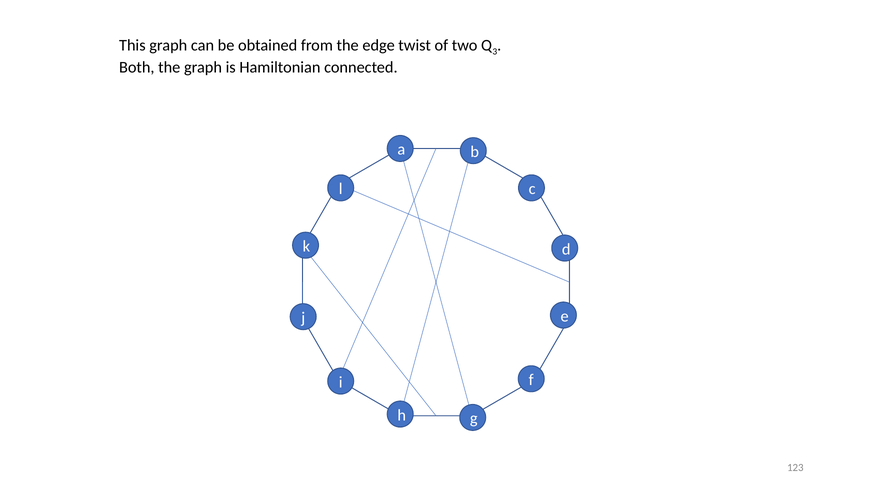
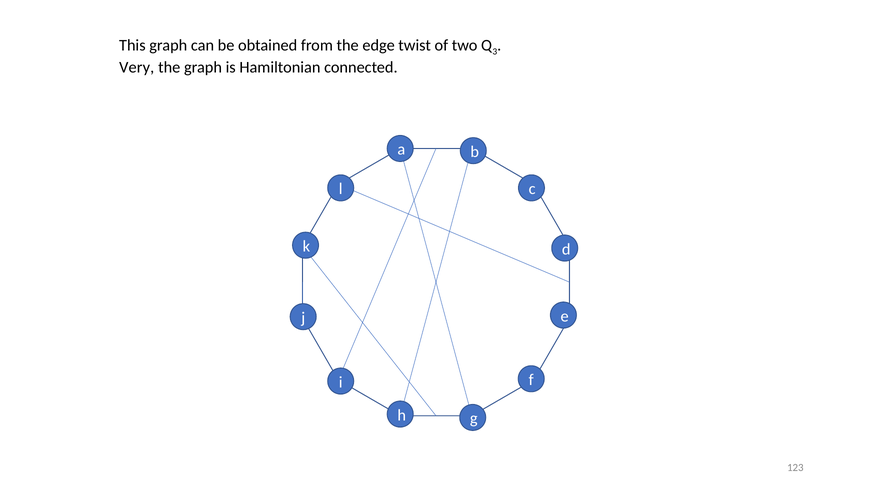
Both: Both -> Very (137, 67)
